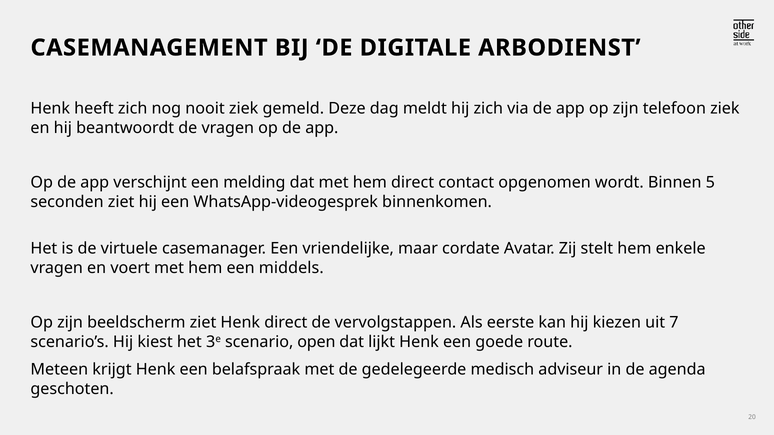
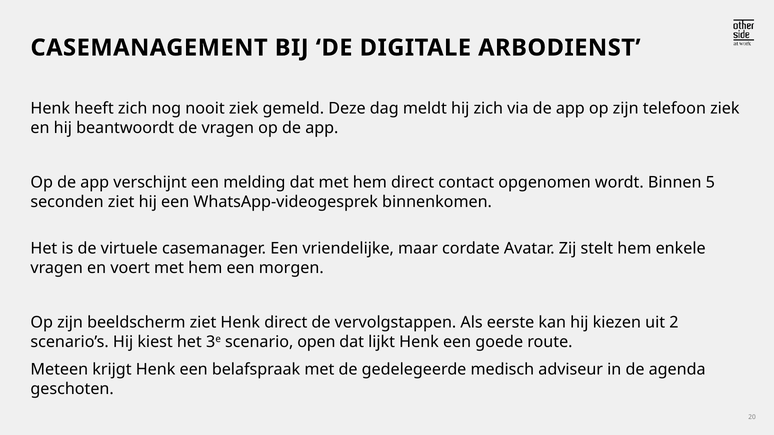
middels: middels -> morgen (291, 268)
7: 7 -> 2 (674, 323)
